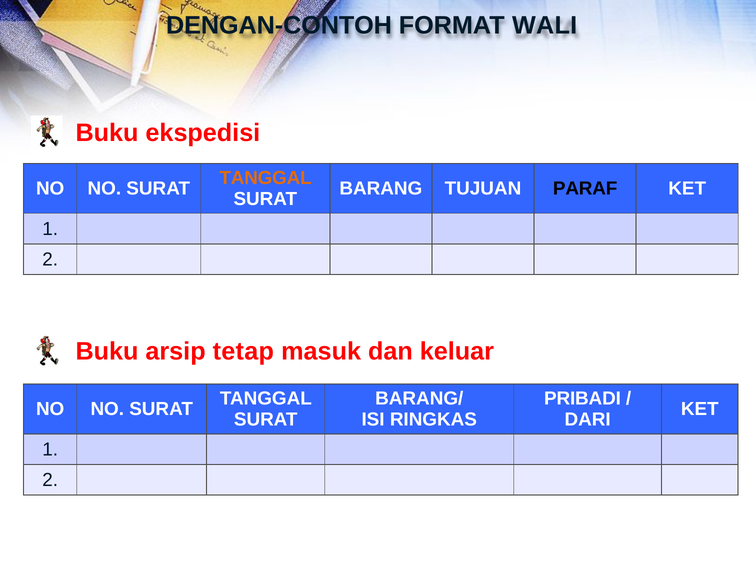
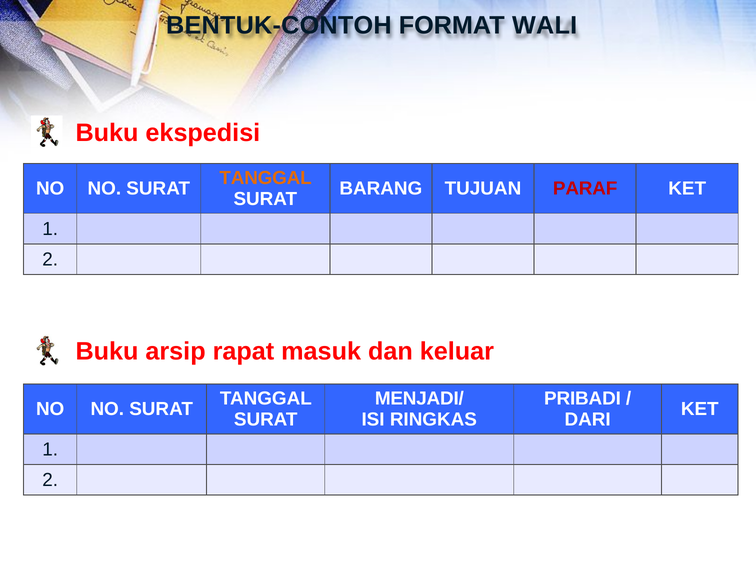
DENGAN-CONTOH: DENGAN-CONTOH -> BENTUK-CONTOH (279, 25)
PARAF colour: black -> red (585, 189)
tetap: tetap -> rapat (243, 351)
BARANG/: BARANG/ -> MENJADI/ (419, 399)
